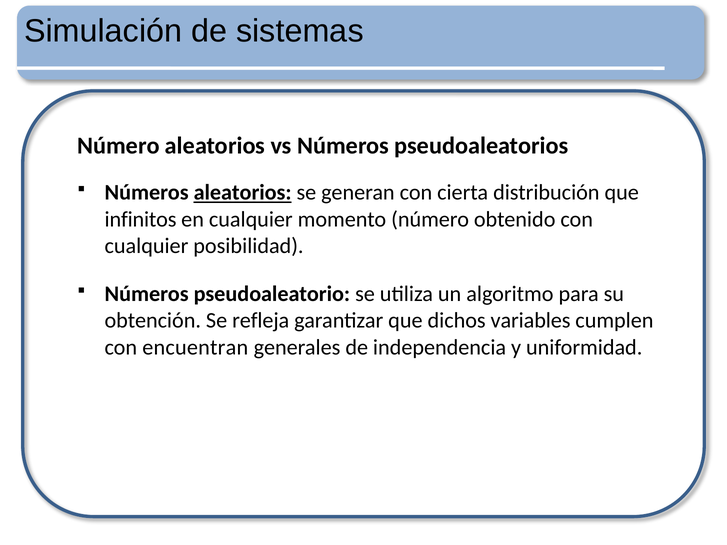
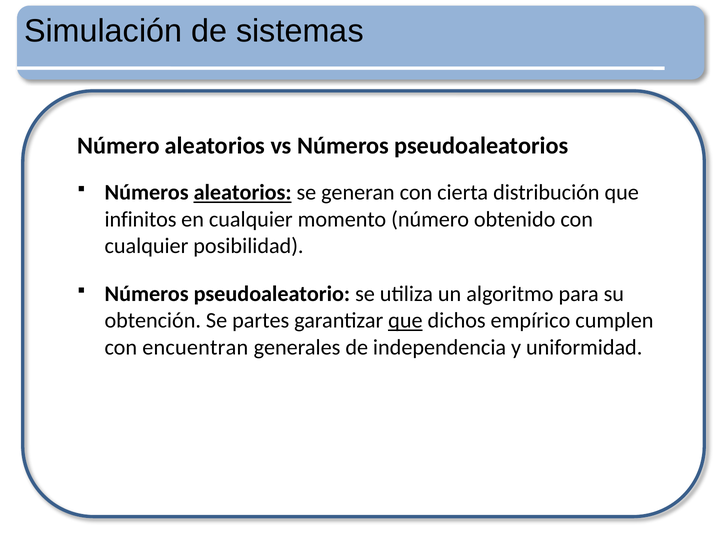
refleja: refleja -> partes (261, 321)
que underline: none -> present (405, 321)
variables: variables -> empírico (530, 321)
